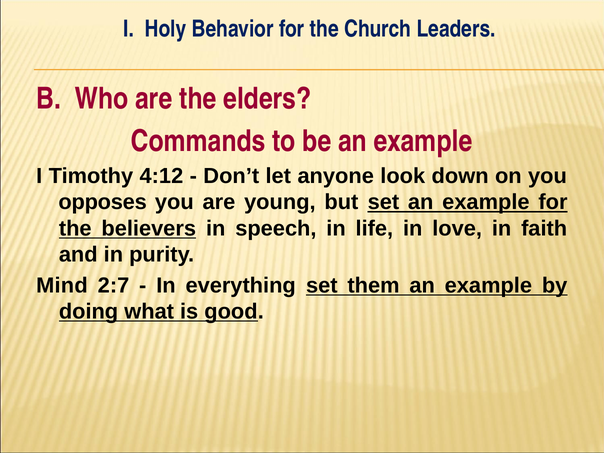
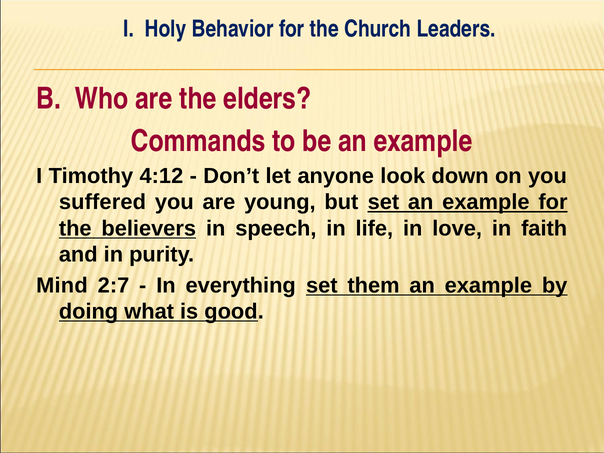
opposes: opposes -> suffered (102, 202)
